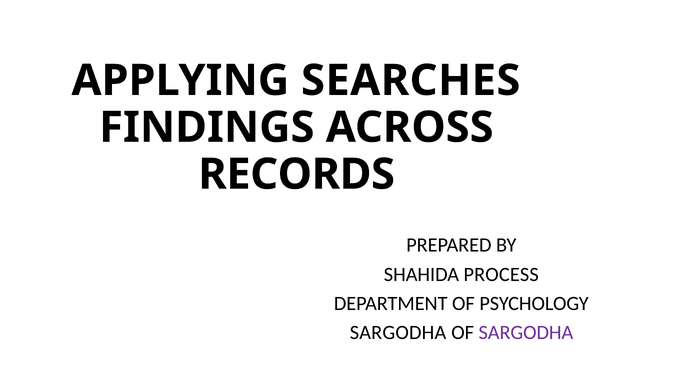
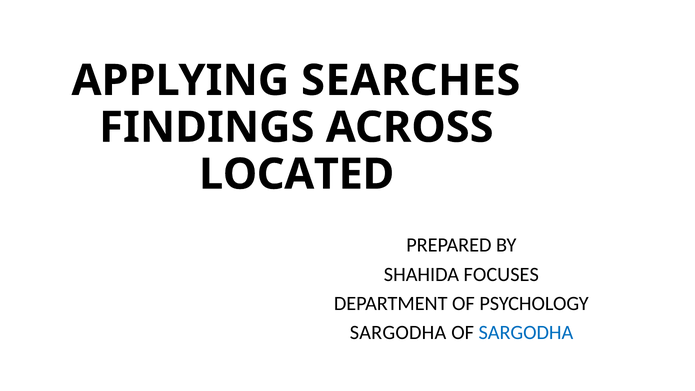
RECORDS: RECORDS -> LOCATED (297, 174)
PROCESS: PROCESS -> FOCUSES (501, 274)
SARGODHA colour: purple -> blue (526, 333)
